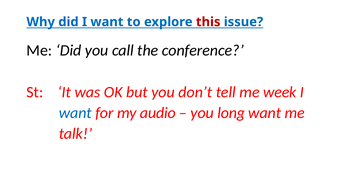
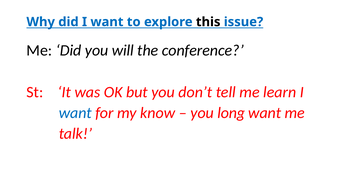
this colour: red -> black (208, 22)
call: call -> will (123, 51)
week: week -> learn (280, 92)
audio: audio -> know (158, 113)
